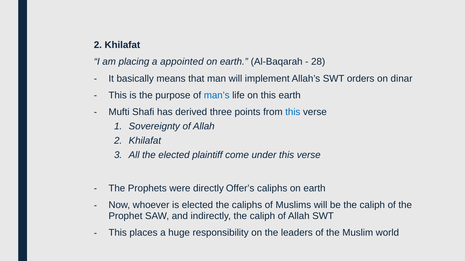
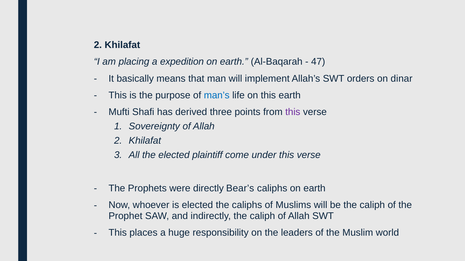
appointed: appointed -> expedition (182, 62)
28: 28 -> 47 (318, 62)
this colour: blue -> purple (293, 112)
Offer’s: Offer’s -> Bear’s (240, 189)
